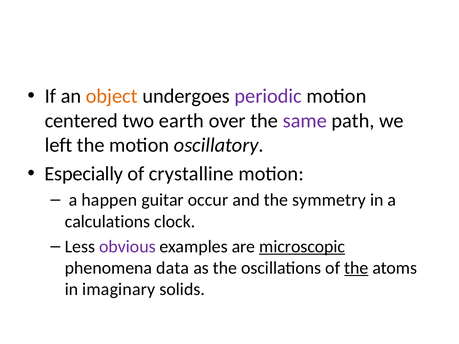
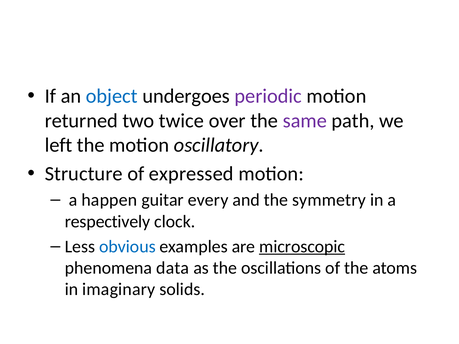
object colour: orange -> blue (112, 96)
centered: centered -> returned (81, 121)
earth: earth -> twice (182, 121)
Especially: Especially -> Structure (84, 174)
crystalline: crystalline -> expressed (191, 174)
occur: occur -> every (208, 200)
calculations: calculations -> respectively (108, 222)
obvious colour: purple -> blue (127, 247)
the underline: present -> none (356, 268)
